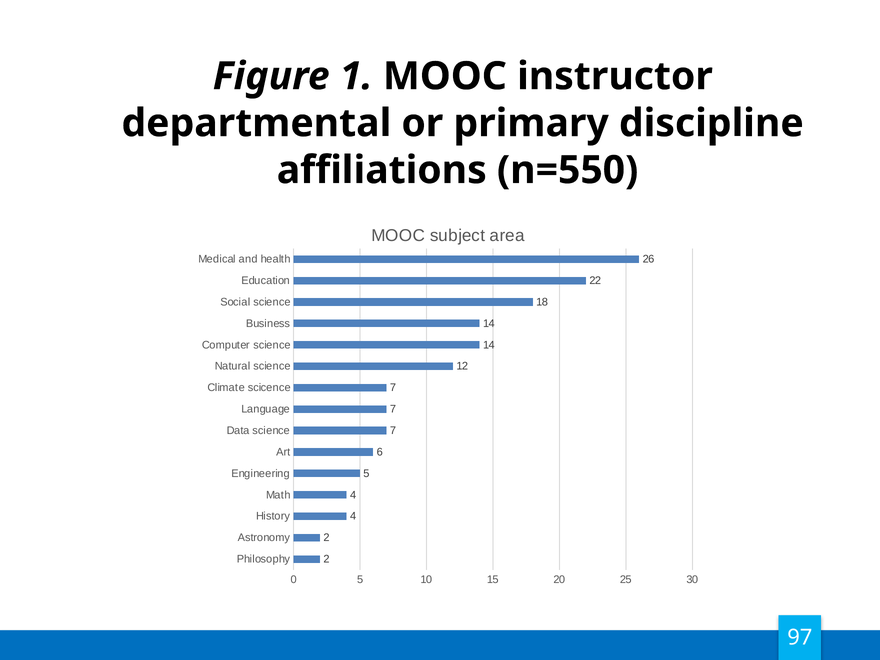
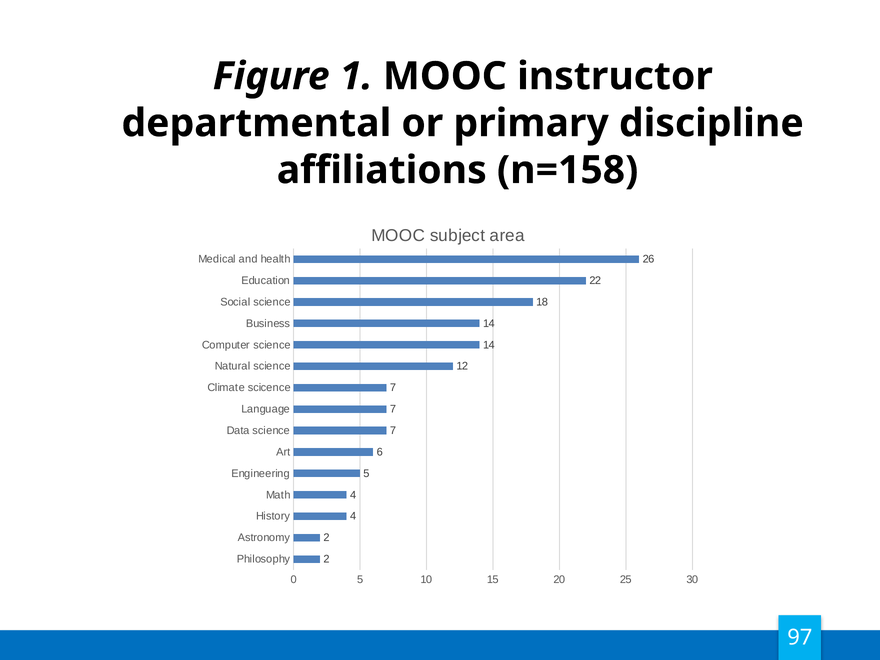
n=550: n=550 -> n=158 (568, 170)
